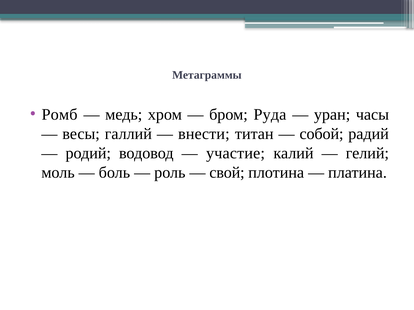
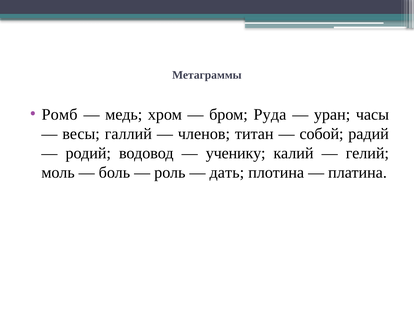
внести: внести -> членов (204, 134)
участие: участие -> ученику (236, 153)
свой: свой -> дать (227, 173)
